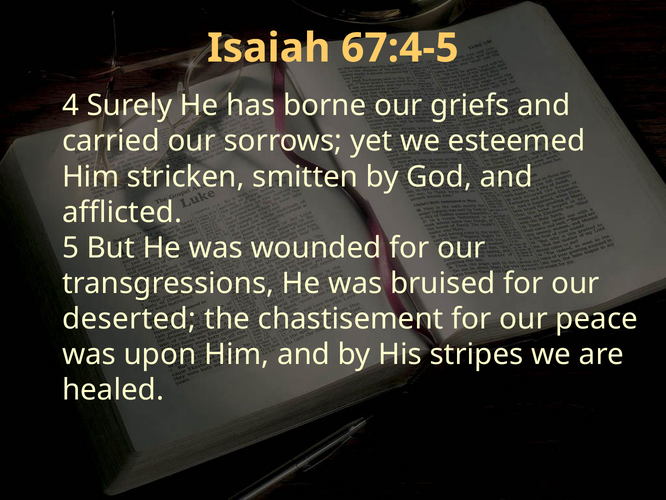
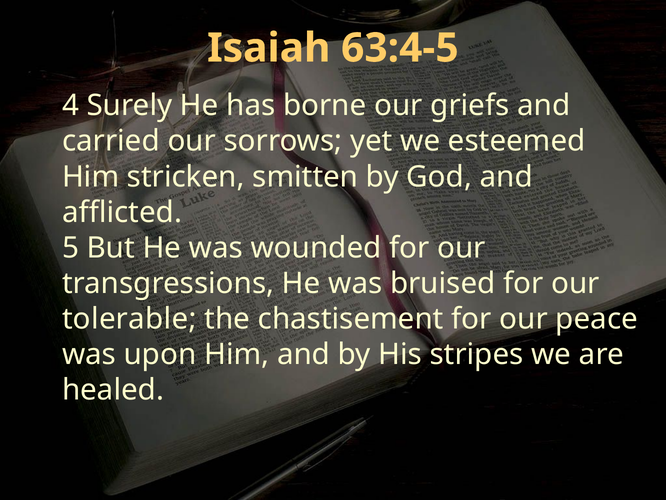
67:4-5: 67:4-5 -> 63:4-5 (400, 48)
deserted: deserted -> tolerable (129, 319)
